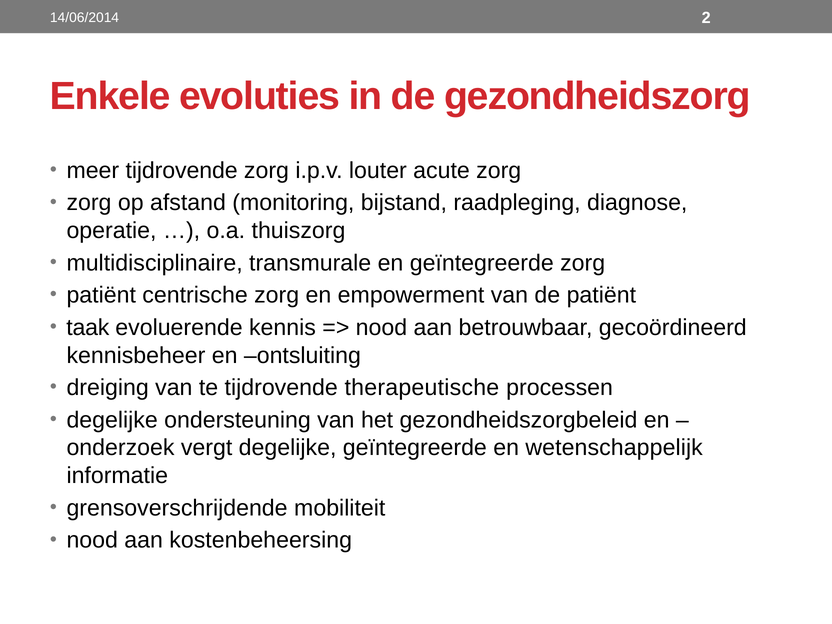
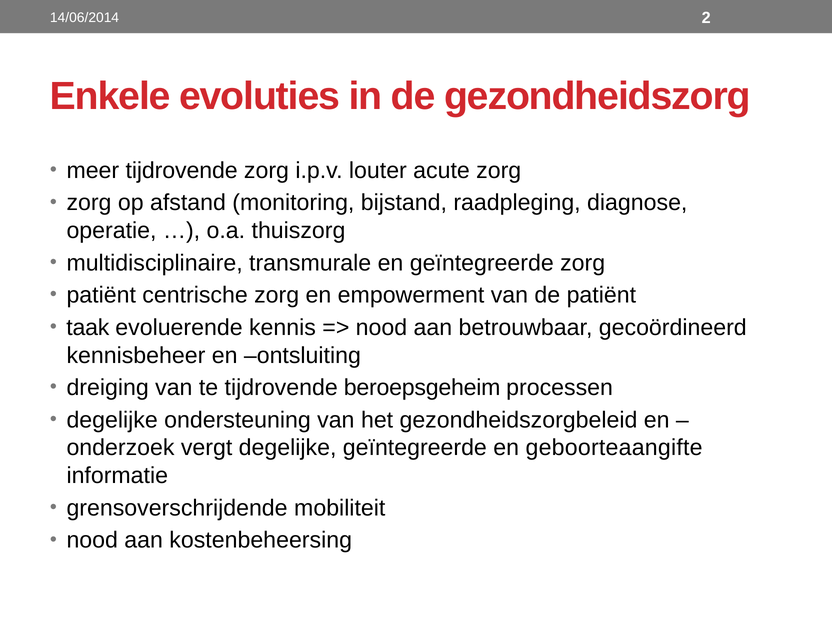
therapeutische: therapeutische -> beroepsgeheim (422, 388)
wetenschappelijk: wetenschappelijk -> geboorteaangifte (614, 448)
